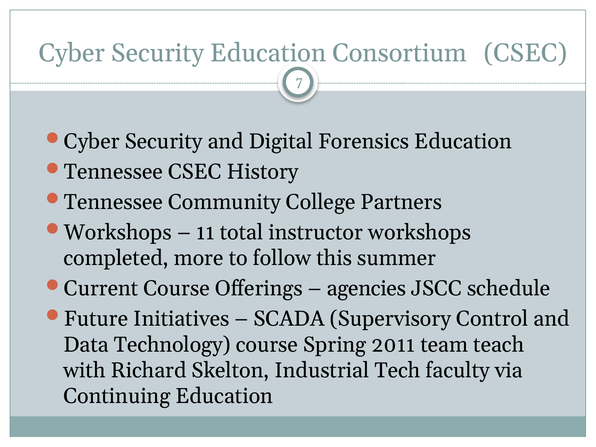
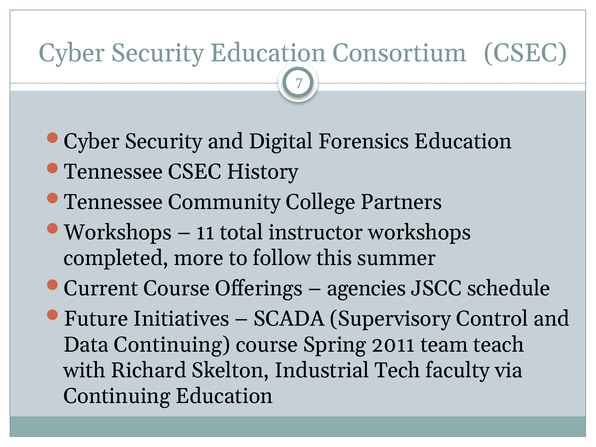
Data Technology: Technology -> Continuing (172, 345)
